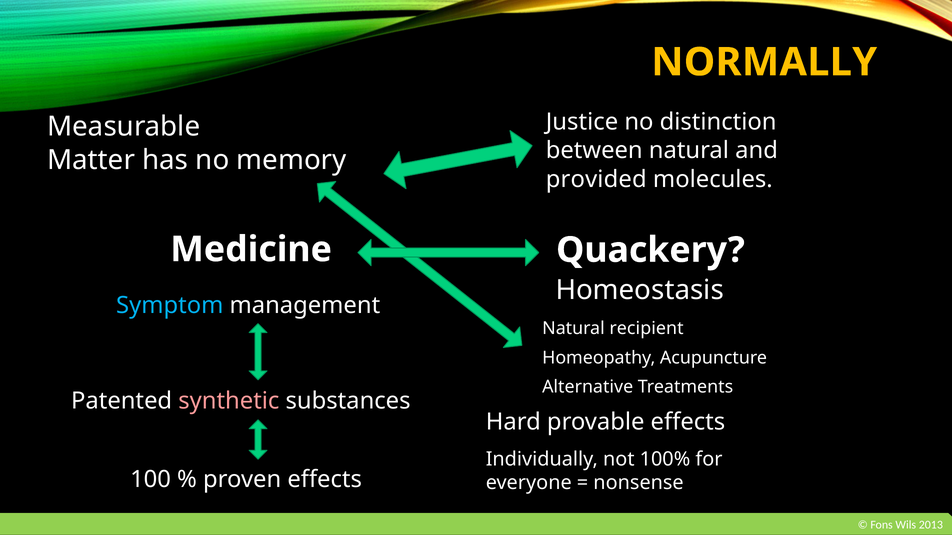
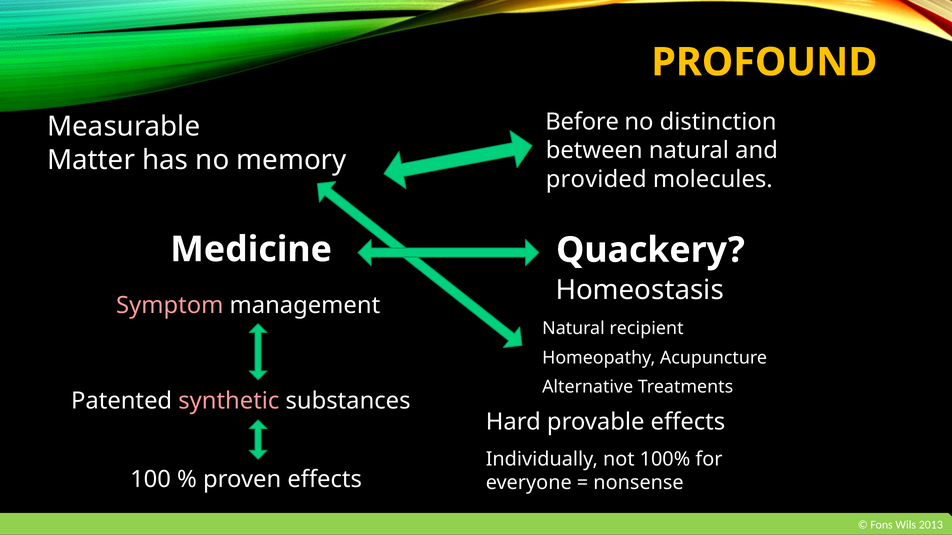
NORMALLY: NORMALLY -> PROFOUND (764, 62)
Justice: Justice -> Before (582, 122)
Symptom colour: light blue -> pink (170, 306)
